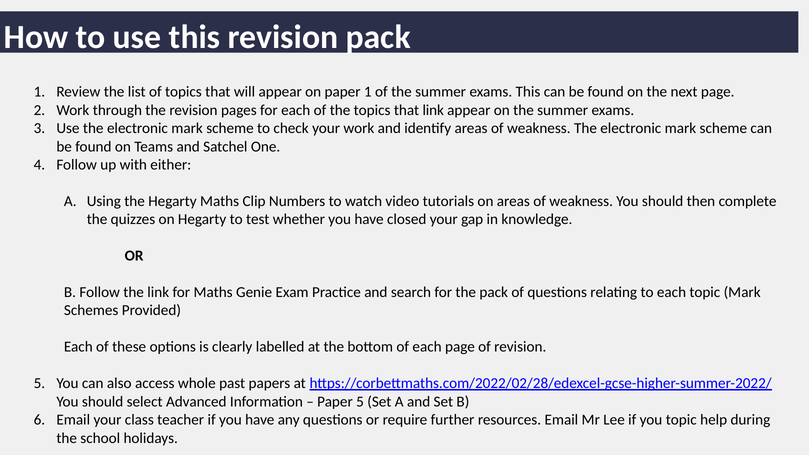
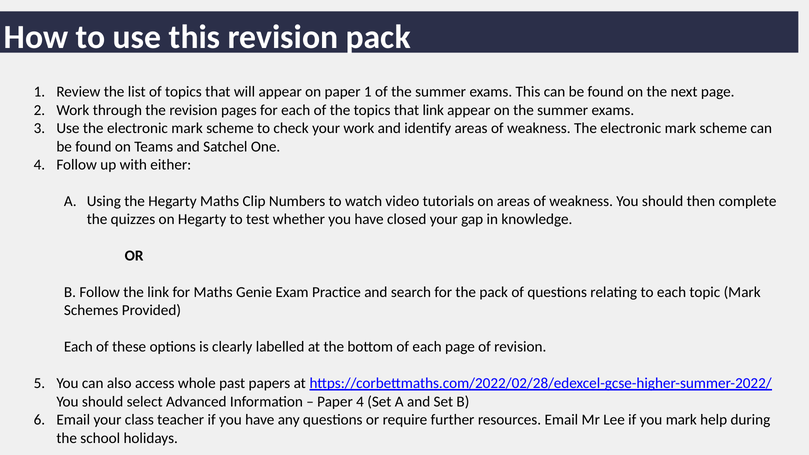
Paper 5: 5 -> 4 (360, 402)
you topic: topic -> mark (681, 420)
